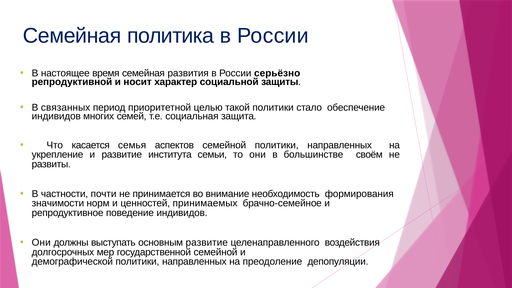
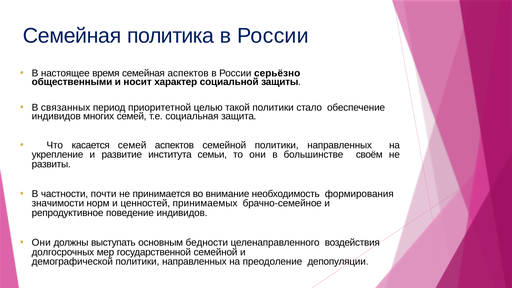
семейная развития: развития -> аспектов (188, 73)
репродуктивной: репродуктивной -> общественными (72, 82)
касается семья: семья -> семей (132, 145)
основным развитие: развитие -> бедности (207, 243)
